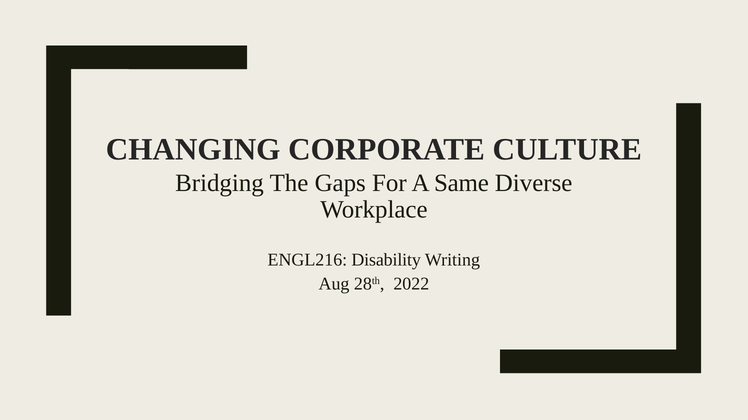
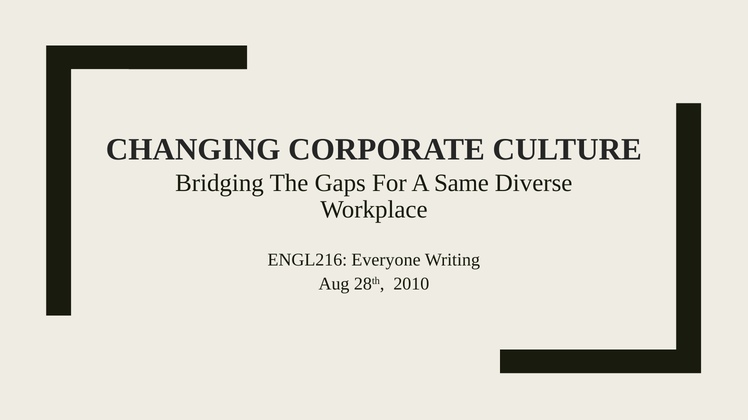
Disability: Disability -> Everyone (386, 260)
2022: 2022 -> 2010 (411, 284)
